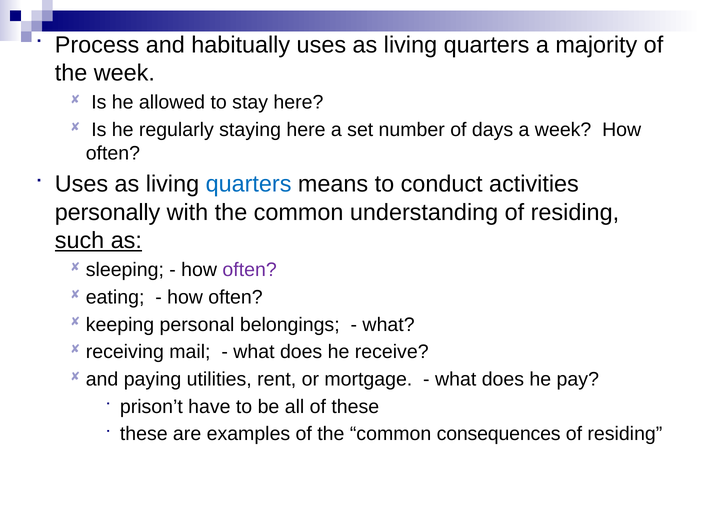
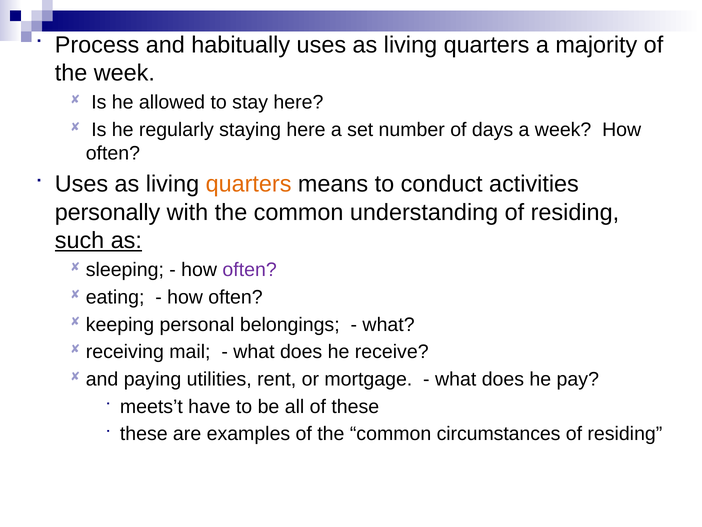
quarters colour: blue -> orange (249, 184)
prison’t: prison’t -> meets’t (151, 406)
consequences: consequences -> circumstances (499, 434)
